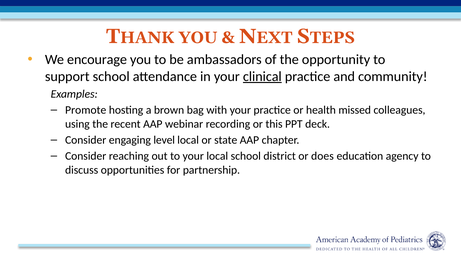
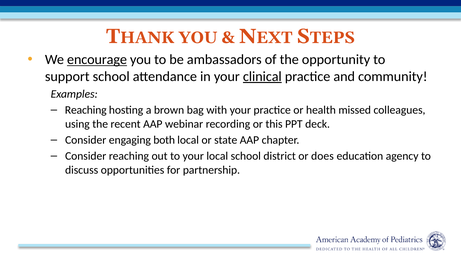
encourage underline: none -> present (97, 60)
Promote: Promote -> Reaching (86, 110)
level: level -> both (164, 140)
